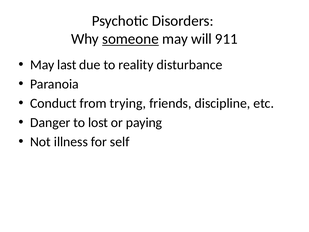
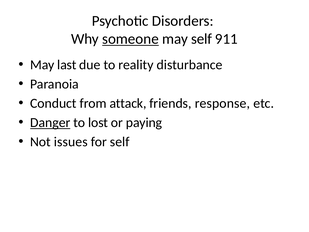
may will: will -> self (202, 39)
trying: trying -> attack (128, 103)
discipline: discipline -> response (222, 103)
Danger underline: none -> present (50, 123)
illness: illness -> issues (71, 142)
